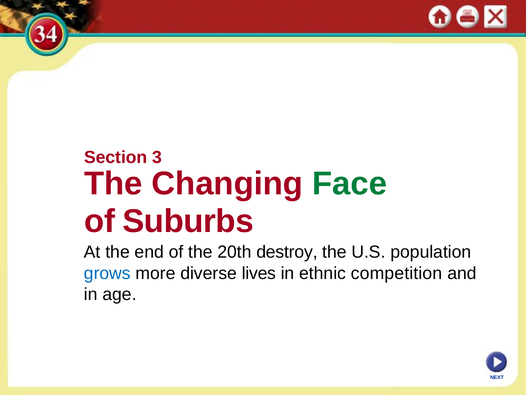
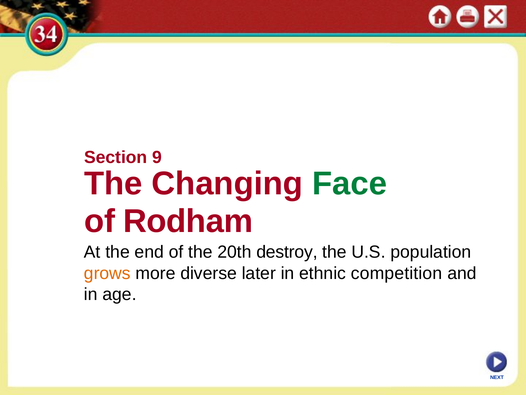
3: 3 -> 9 (157, 157)
Suburbs: Suburbs -> Rodham (188, 221)
grows colour: blue -> orange (107, 273)
lives: lives -> later (259, 273)
